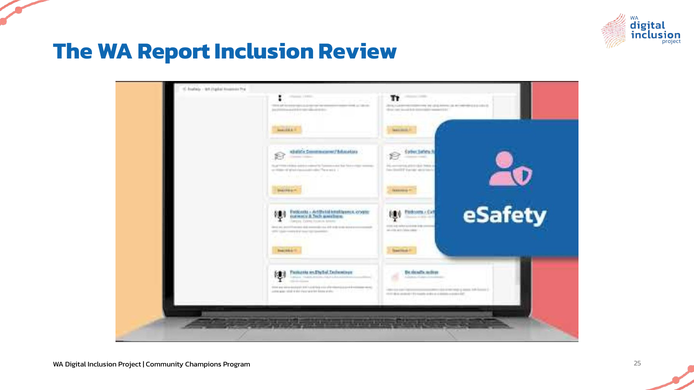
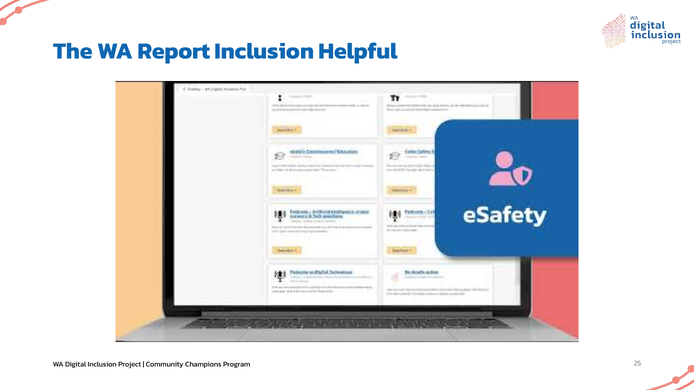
Review: Review -> Helpful (358, 51)
